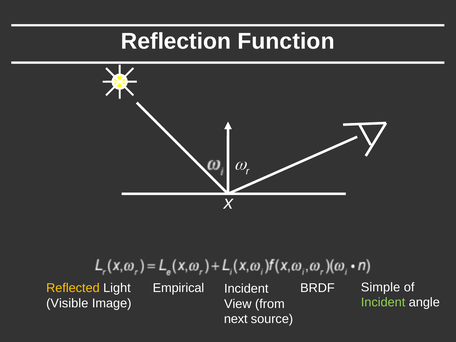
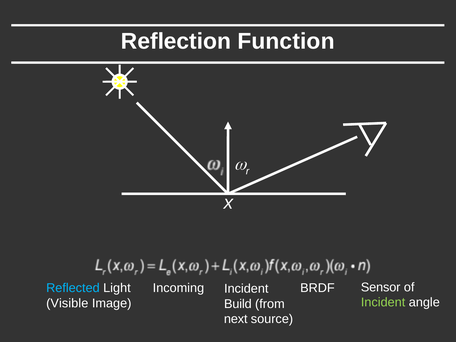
Reflected colour: yellow -> light blue (73, 288)
Empirical: Empirical -> Incoming (178, 288)
Simple: Simple -> Sensor (381, 287)
View: View -> Build (238, 304)
